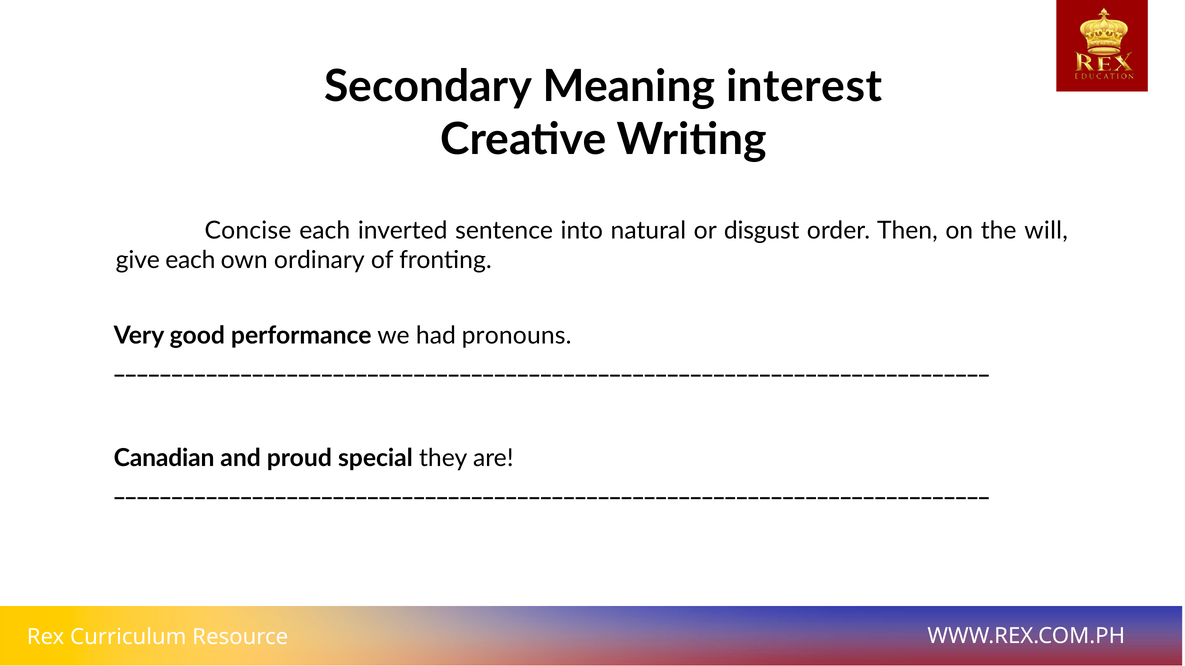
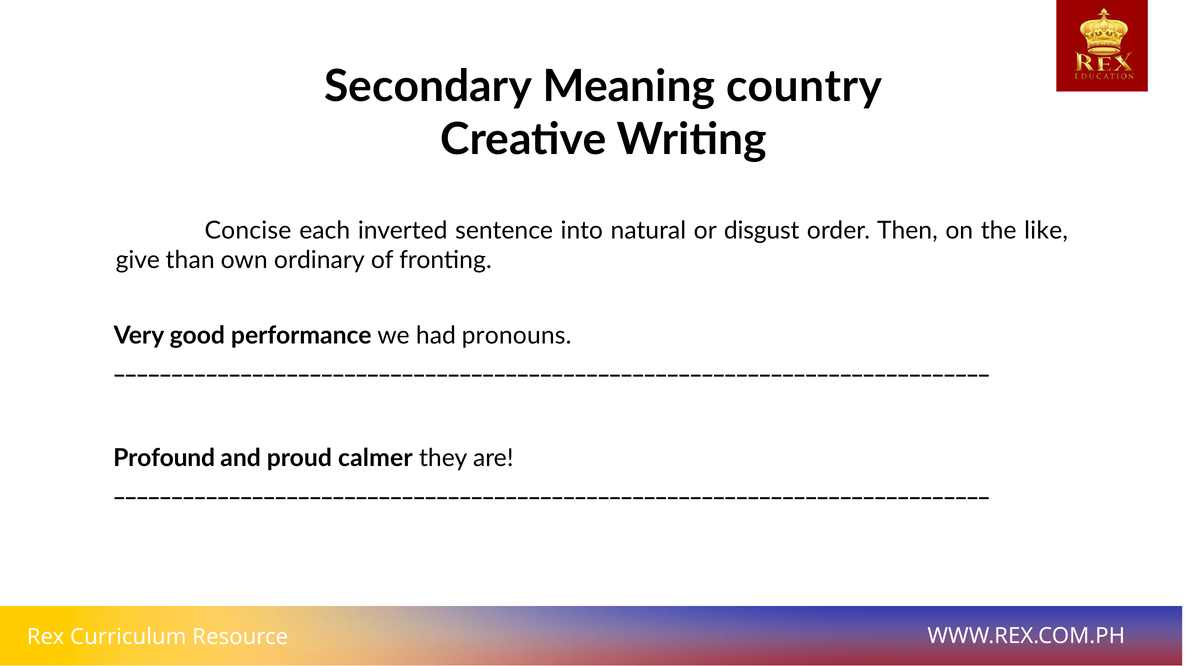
interest: interest -> country (804, 87)
will: will -> like (1046, 231)
give each: each -> than (190, 260)
Canadian: Canadian -> Profound (164, 458)
special: special -> calmer (375, 458)
